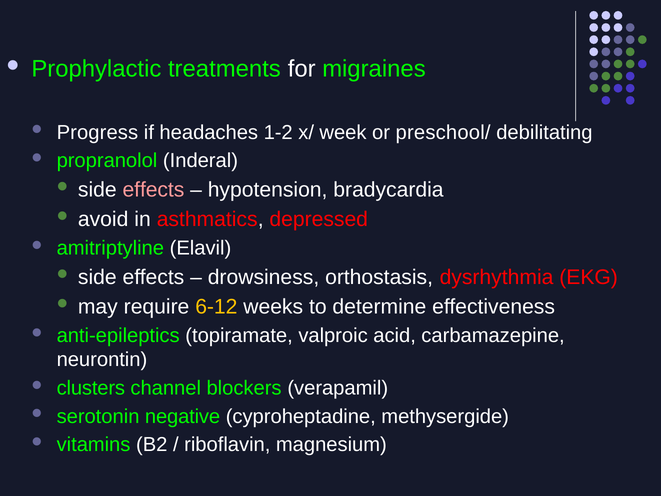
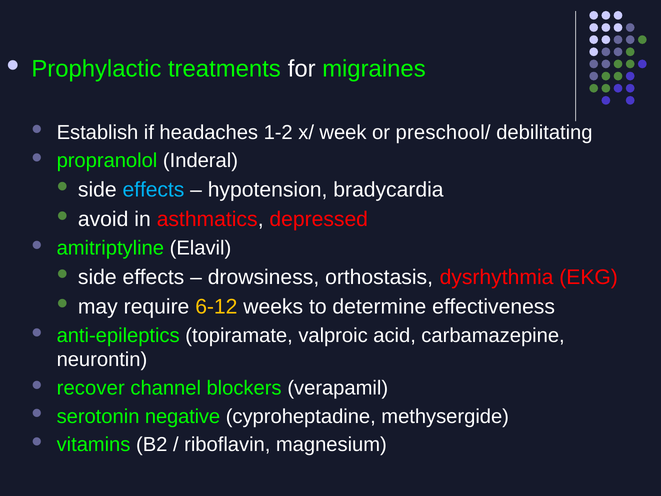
Progress: Progress -> Establish (97, 132)
effects colour: pink -> light blue (153, 190)
clusters: clusters -> recover (91, 388)
